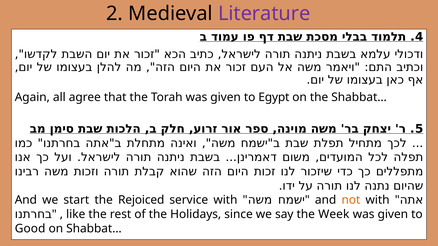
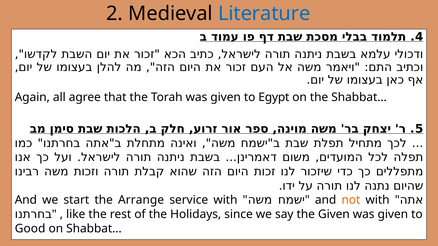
Literature colour: purple -> blue (264, 14)
Rejoiced: Rejoiced -> Arrange (141, 200)
the Week: Week -> Given (334, 215)
